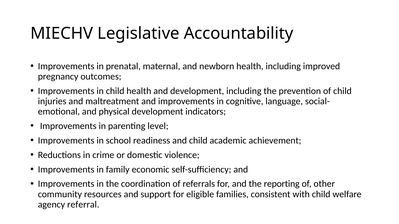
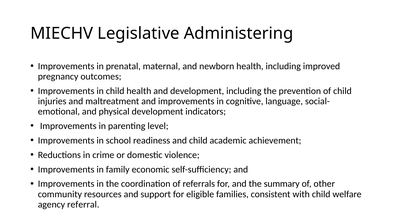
Accountability: Accountability -> Administering (239, 34)
reporting: reporting -> summary (282, 184)
